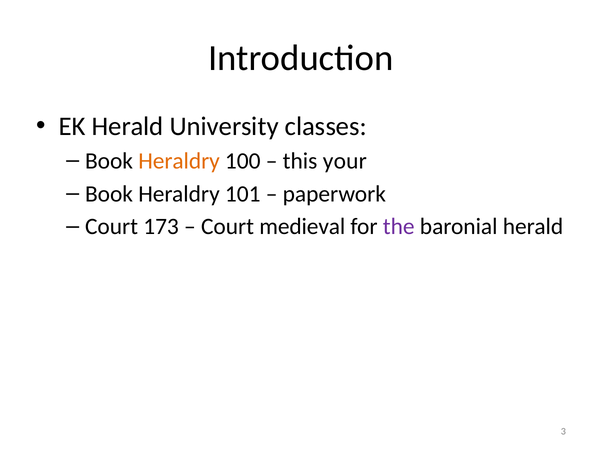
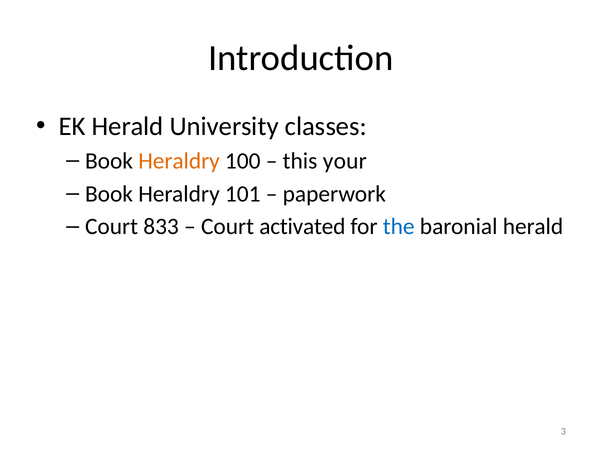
173: 173 -> 833 (161, 226)
medieval: medieval -> activated (302, 226)
the colour: purple -> blue (399, 226)
